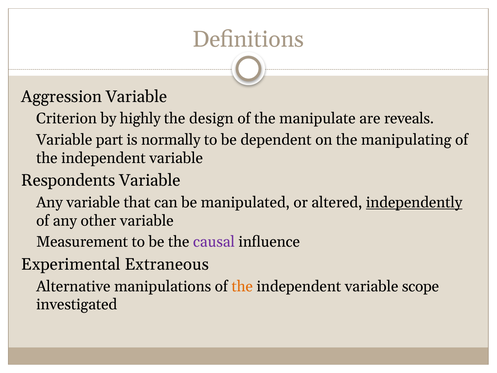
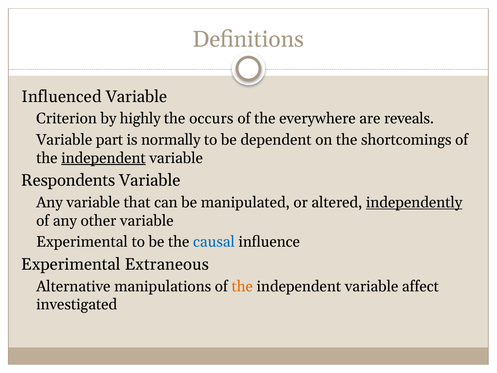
Aggression: Aggression -> Influenced (62, 97)
design: design -> occurs (211, 119)
manipulate: manipulate -> everywhere (317, 119)
manipulating: manipulating -> shortcomings (406, 140)
independent underline: none -> present (103, 158)
Measurement: Measurement -> Experimental (82, 242)
causal colour: purple -> blue (214, 242)
scope: scope -> affect (420, 286)
